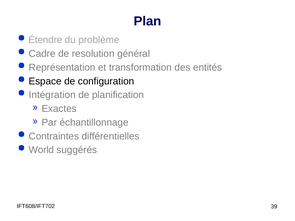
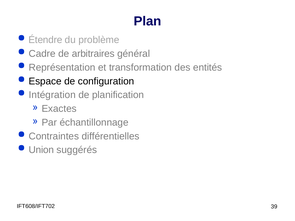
resolution: resolution -> arbitraires (93, 54)
World: World -> Union (41, 150)
